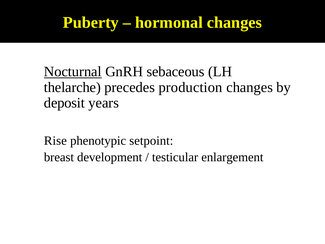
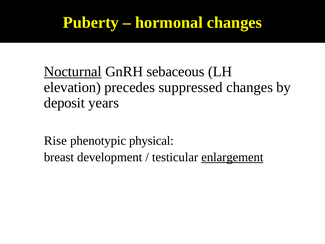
thelarche: thelarche -> elevation (72, 87)
production: production -> suppressed (191, 87)
setpoint: setpoint -> physical (151, 140)
enlargement underline: none -> present (232, 157)
